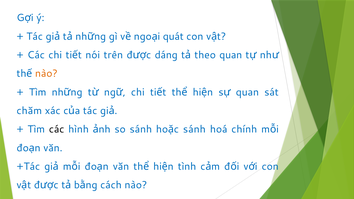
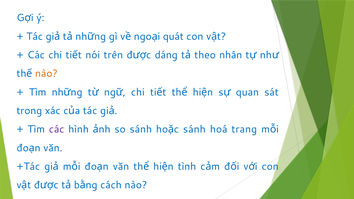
theo quan: quan -> nhân (231, 55)
chăm: chăm -> trong (29, 111)
các colour: black -> purple (57, 129)
chính: chính -> trang (244, 129)
